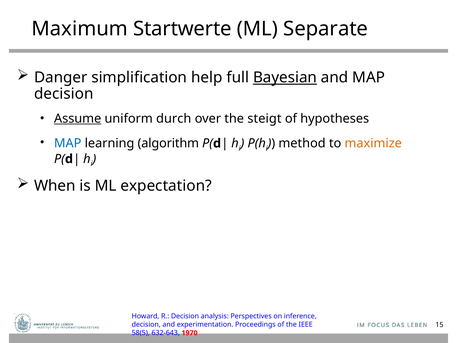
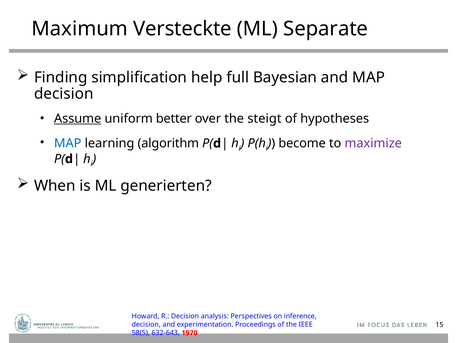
Startwerte: Startwerte -> Versteckte (182, 29)
Danger: Danger -> Finding (61, 77)
Bayesian underline: present -> none (285, 77)
durch: durch -> better (174, 118)
method: method -> become (302, 143)
maximize colour: orange -> purple (373, 143)
expectation: expectation -> generierten (166, 186)
